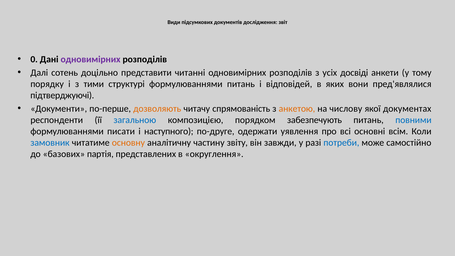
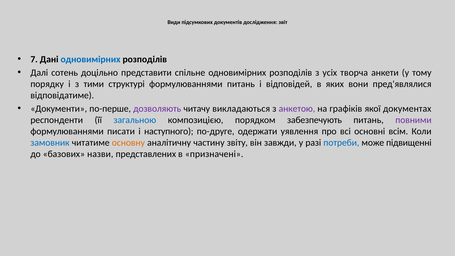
0: 0 -> 7 (34, 59)
одновимірних colour: purple -> blue (91, 59)
читанні: читанні -> спільне (190, 73)
досвіді: досвіді -> творча (354, 73)
підтверджуючі: підтверджуючі -> відповідатиме (62, 95)
дозволяють colour: orange -> purple (157, 109)
спрямованість: спрямованість -> викладаються (241, 109)
анкетою colour: orange -> purple (297, 109)
числову: числову -> графіків (346, 109)
повними colour: blue -> purple (413, 120)
самостійно: самостійно -> підвищенні (409, 143)
партія: партія -> назви (100, 154)
округлення: округлення -> призначені (214, 154)
